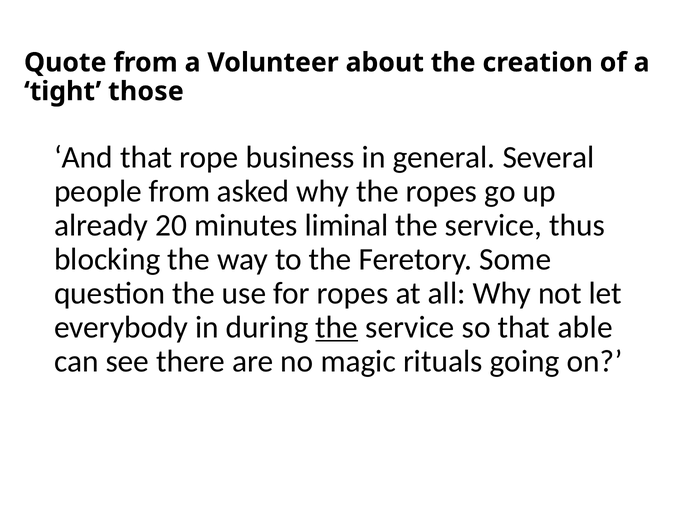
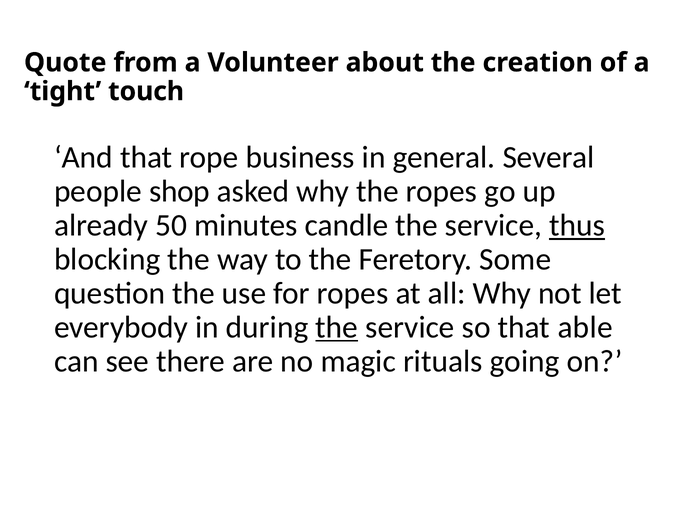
those: those -> touch (146, 91)
people from: from -> shop (180, 191)
20: 20 -> 50 (171, 225)
liminal: liminal -> candle (346, 225)
thus underline: none -> present (577, 225)
